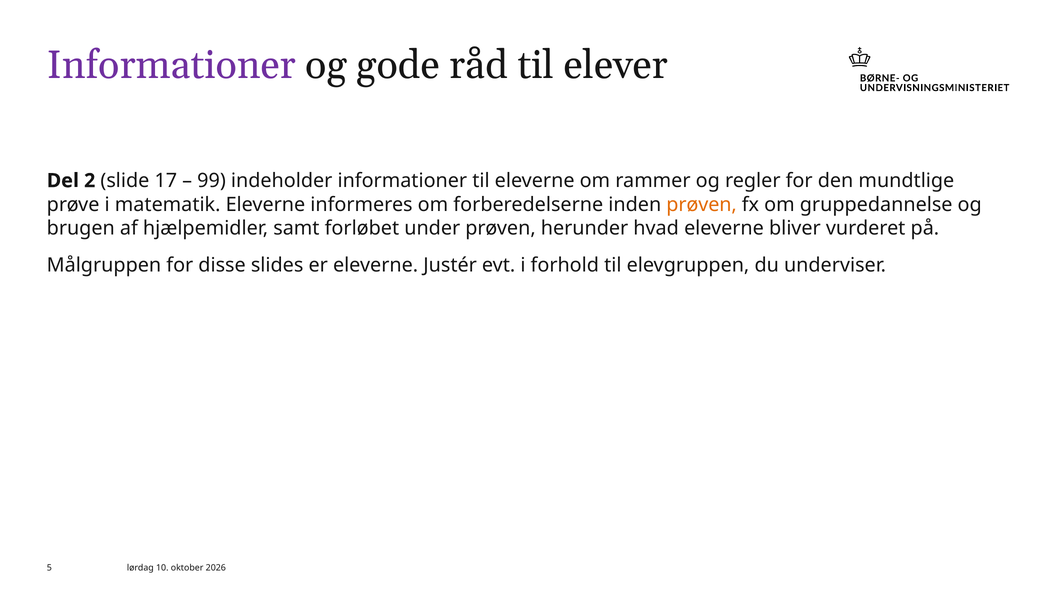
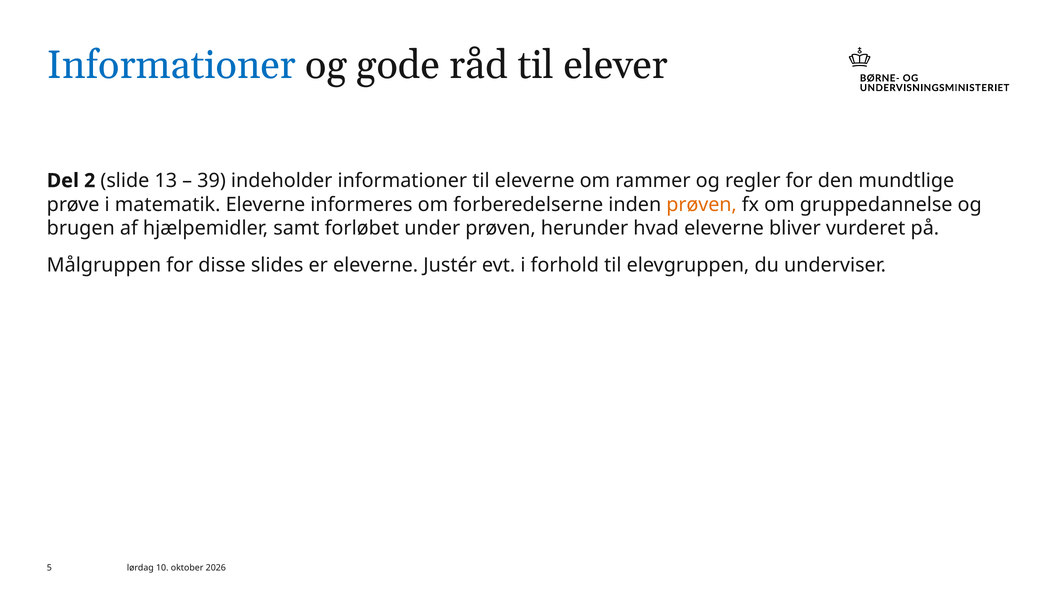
Informationer colour: purple -> blue (171, 65)
17: 17 -> 13 (166, 181)
99: 99 -> 39 (212, 181)
